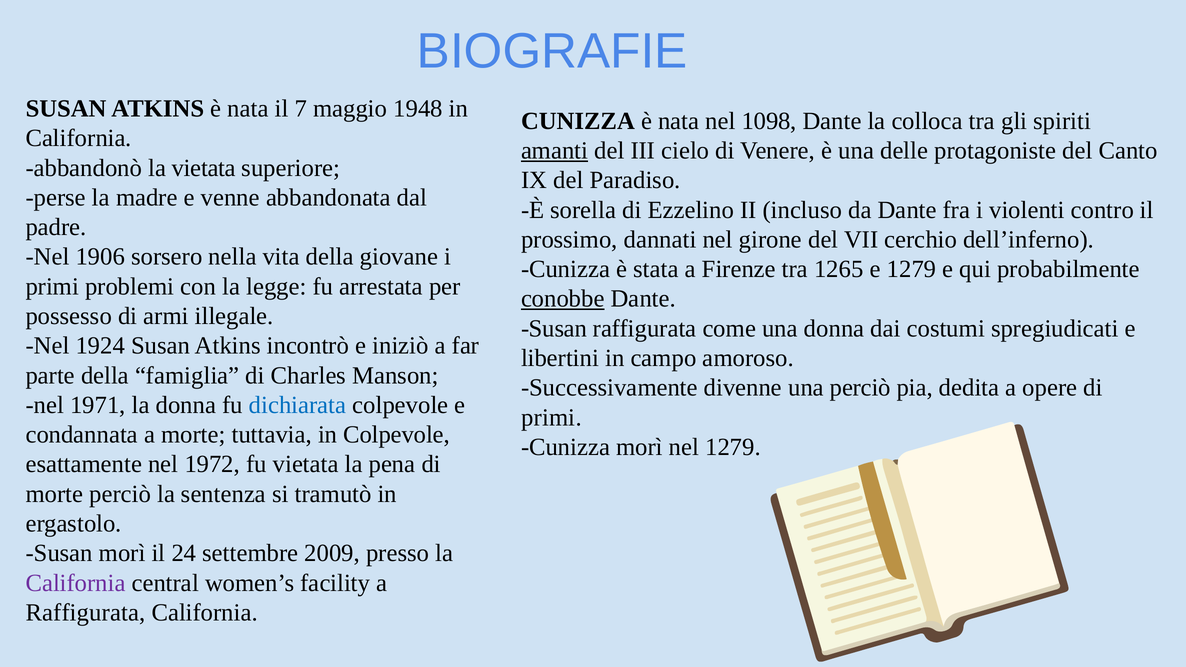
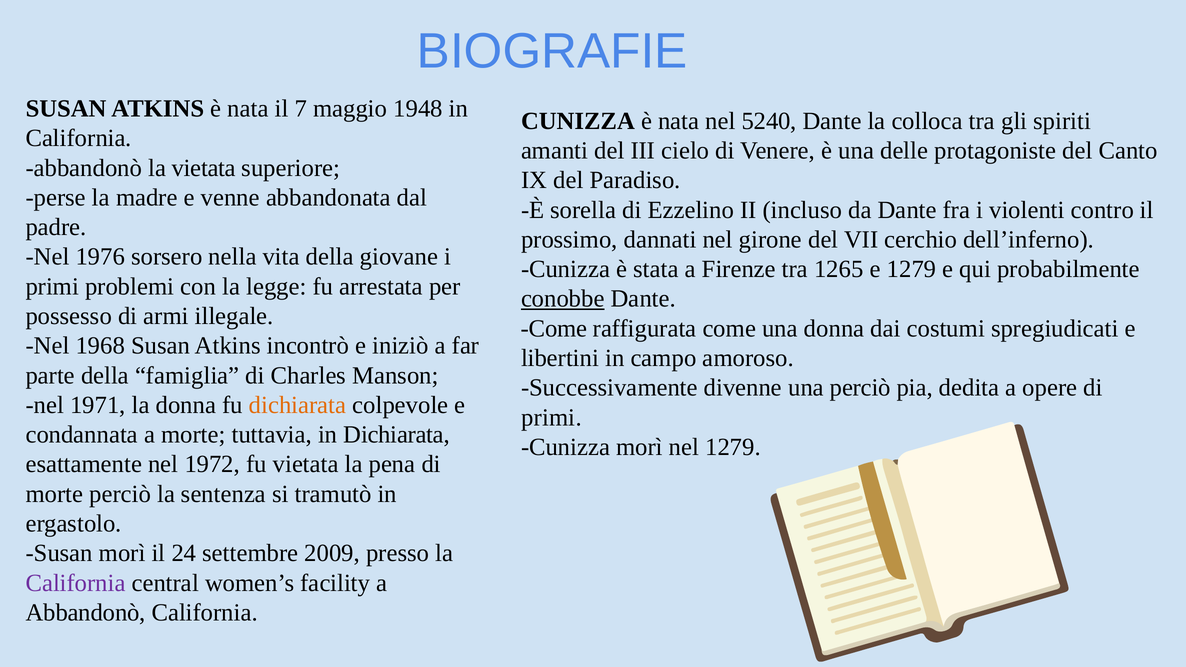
1098: 1098 -> 5240 (769, 121)
amanti underline: present -> none (555, 151)
1906: 1906 -> 1976 (100, 257)
Susan: Susan -> Come (554, 329)
1924: 1924 -> 1968 (100, 346)
dichiarata colour: blue -> orange (298, 405)
in Colpevole: Colpevole -> Dichiarata (397, 435)
Raffigurata: Raffigurata -> Abbandonò (86, 613)
